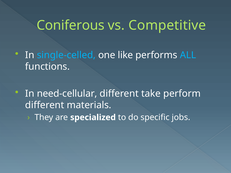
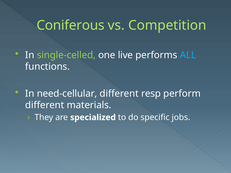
Competitive: Competitive -> Competition (167, 25)
single-celled colour: light blue -> light green (66, 55)
like: like -> live (125, 55)
take: take -> resp (151, 94)
